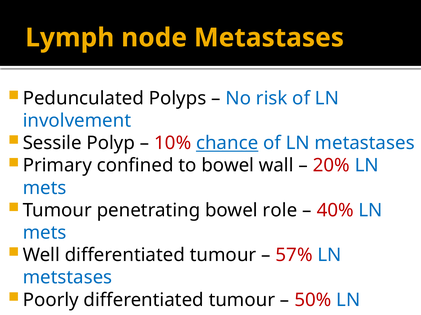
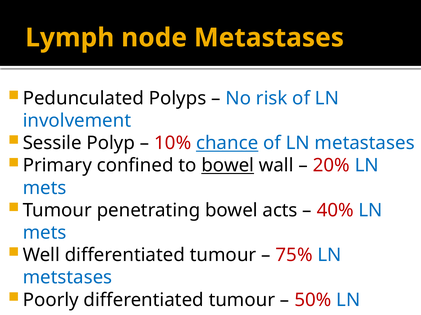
bowel underline: none -> present (228, 166)
role: role -> acts (280, 211)
57%: 57% -> 75% (294, 256)
